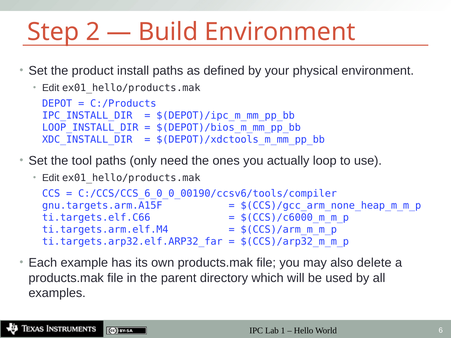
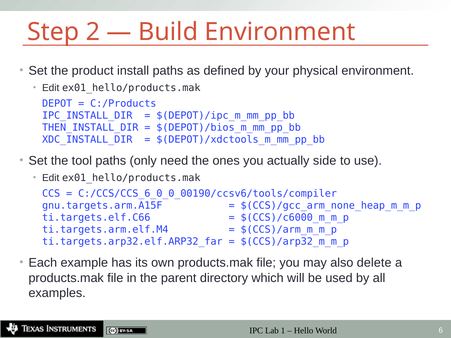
LOOP_INSTALL_DIR: LOOP_INSTALL_DIR -> THEN_INSTALL_DIR (90, 128)
loop: loop -> side (325, 161)
